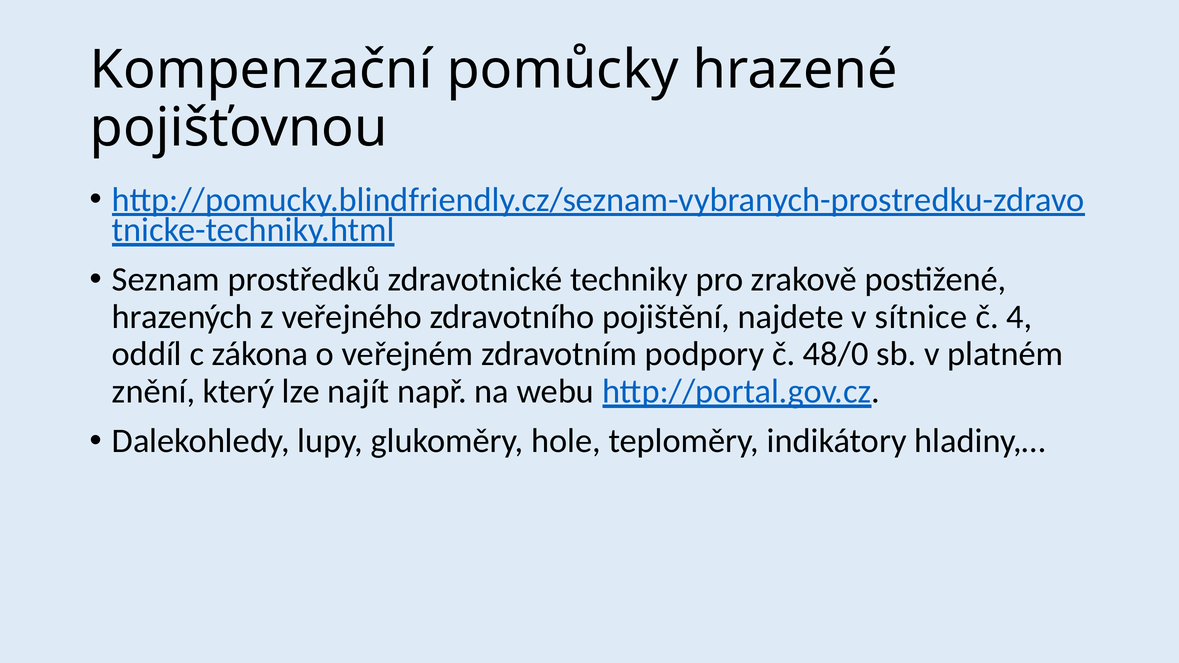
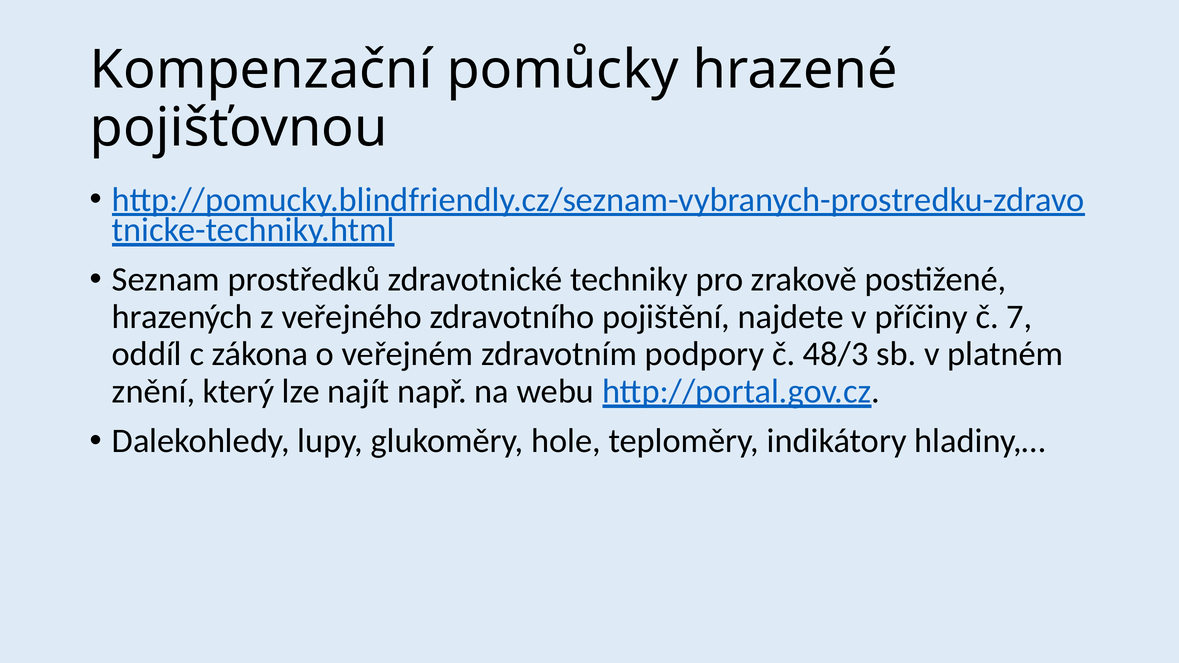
sítnice: sítnice -> příčiny (921, 317)
4: 4 -> 7 (1019, 317)
48/0: 48/0 -> 48/3 (836, 354)
